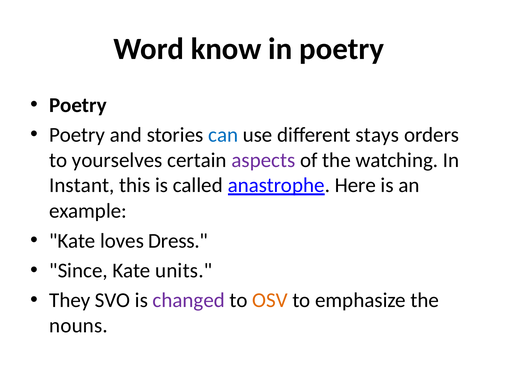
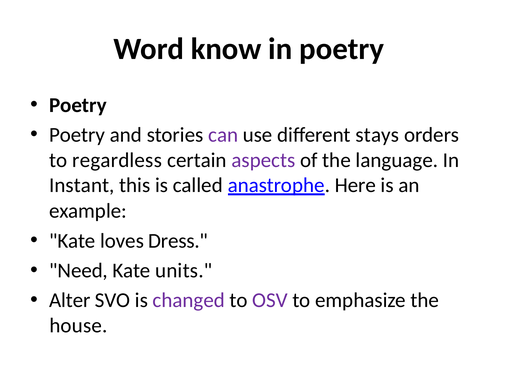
can colour: blue -> purple (223, 135)
yourselves: yourselves -> regardless (117, 160)
watching: watching -> language (397, 160)
Since: Since -> Need (79, 270)
They: They -> Alter (70, 300)
OSV colour: orange -> purple (270, 300)
nouns: nouns -> house (79, 325)
